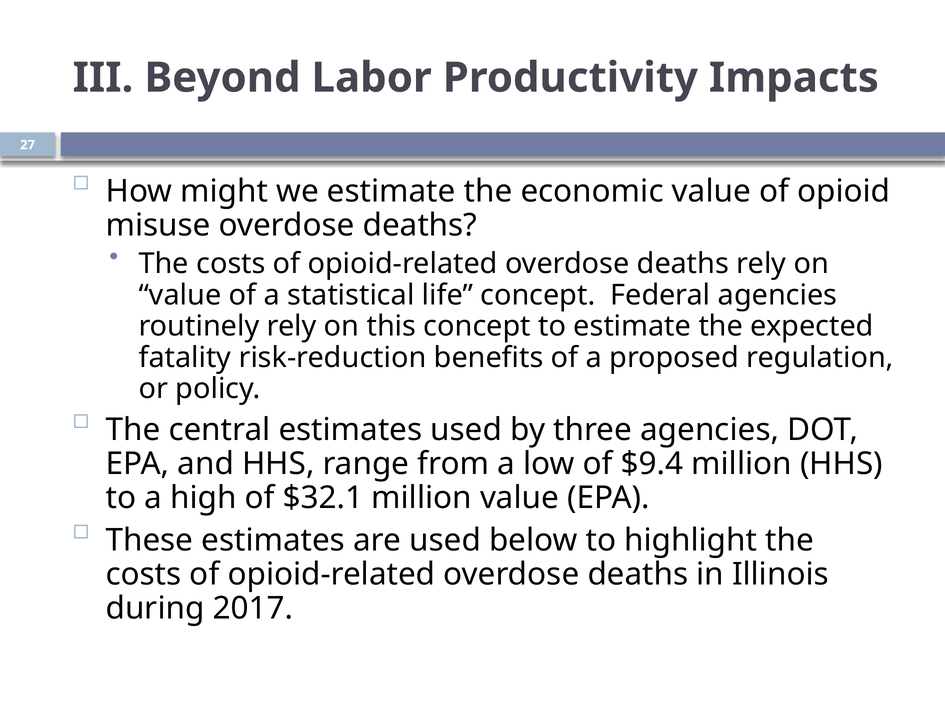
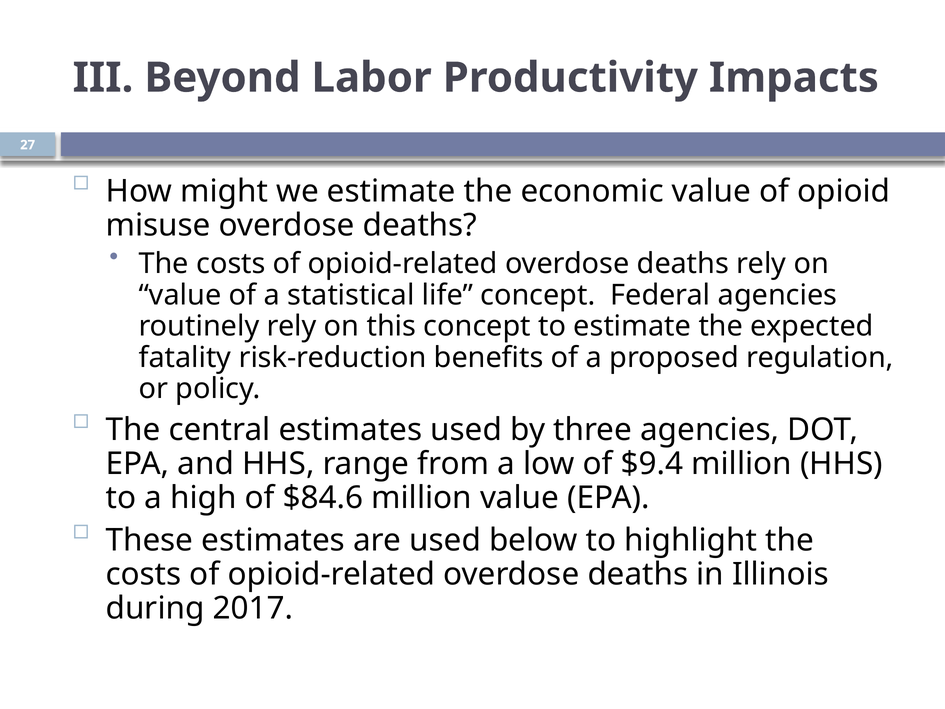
$32.1: $32.1 -> $84.6 (323, 498)
